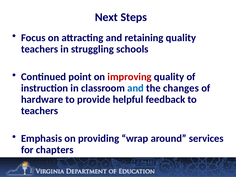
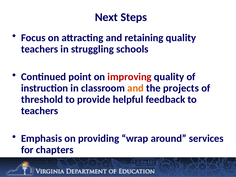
and colour: blue -> orange (136, 88)
changes: changes -> projects (181, 88)
hardware: hardware -> threshold (42, 99)
